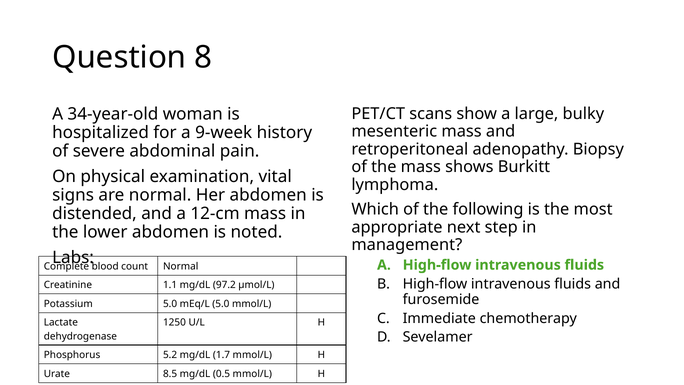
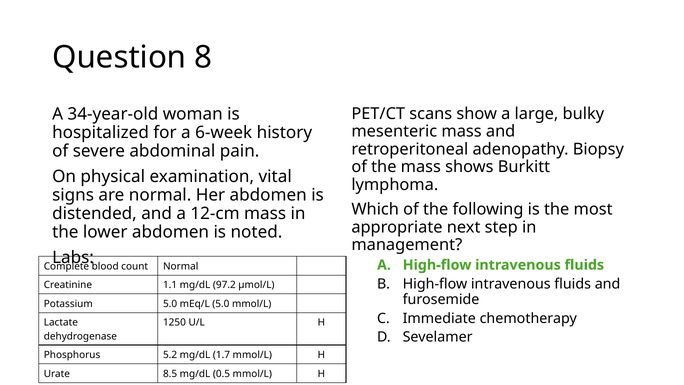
9-week: 9-week -> 6-week (224, 133)
